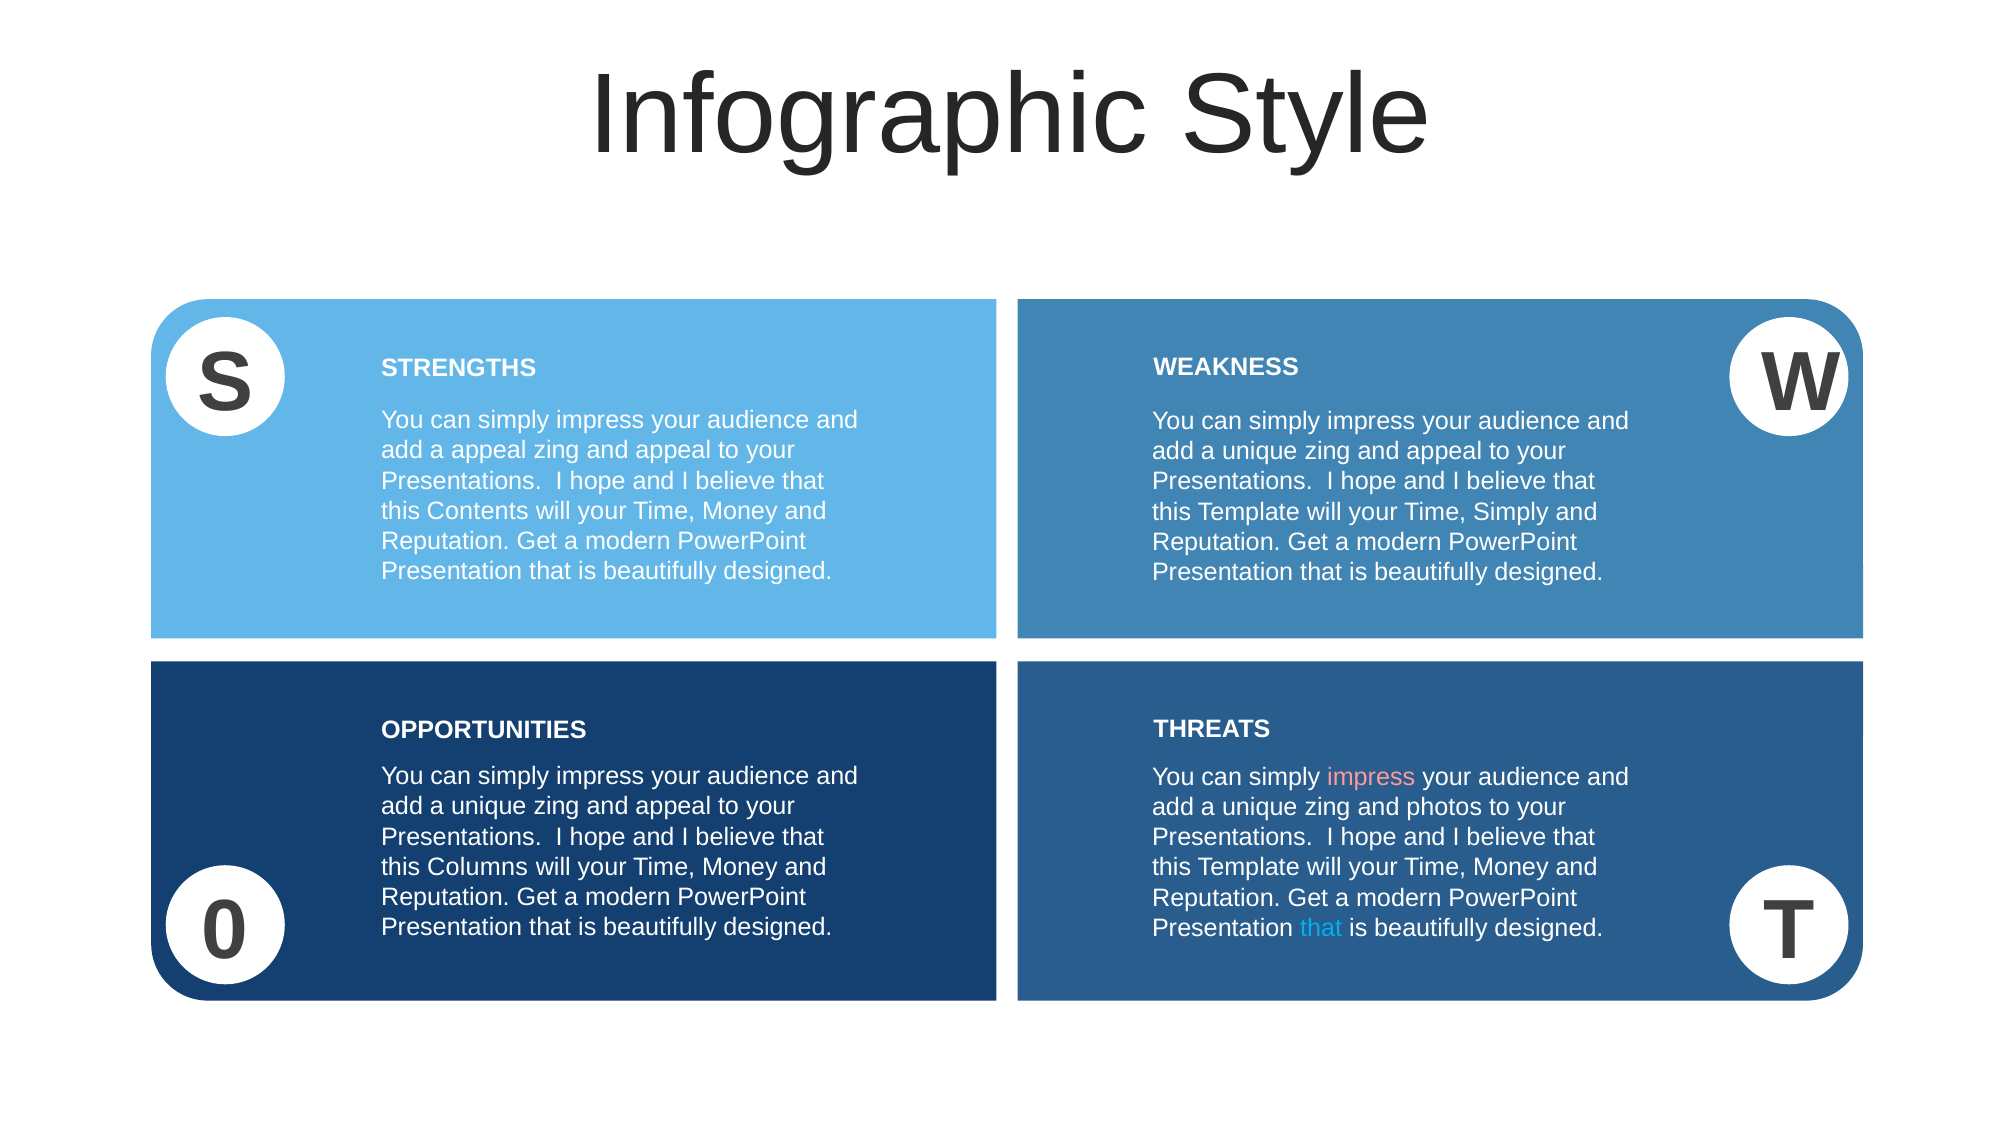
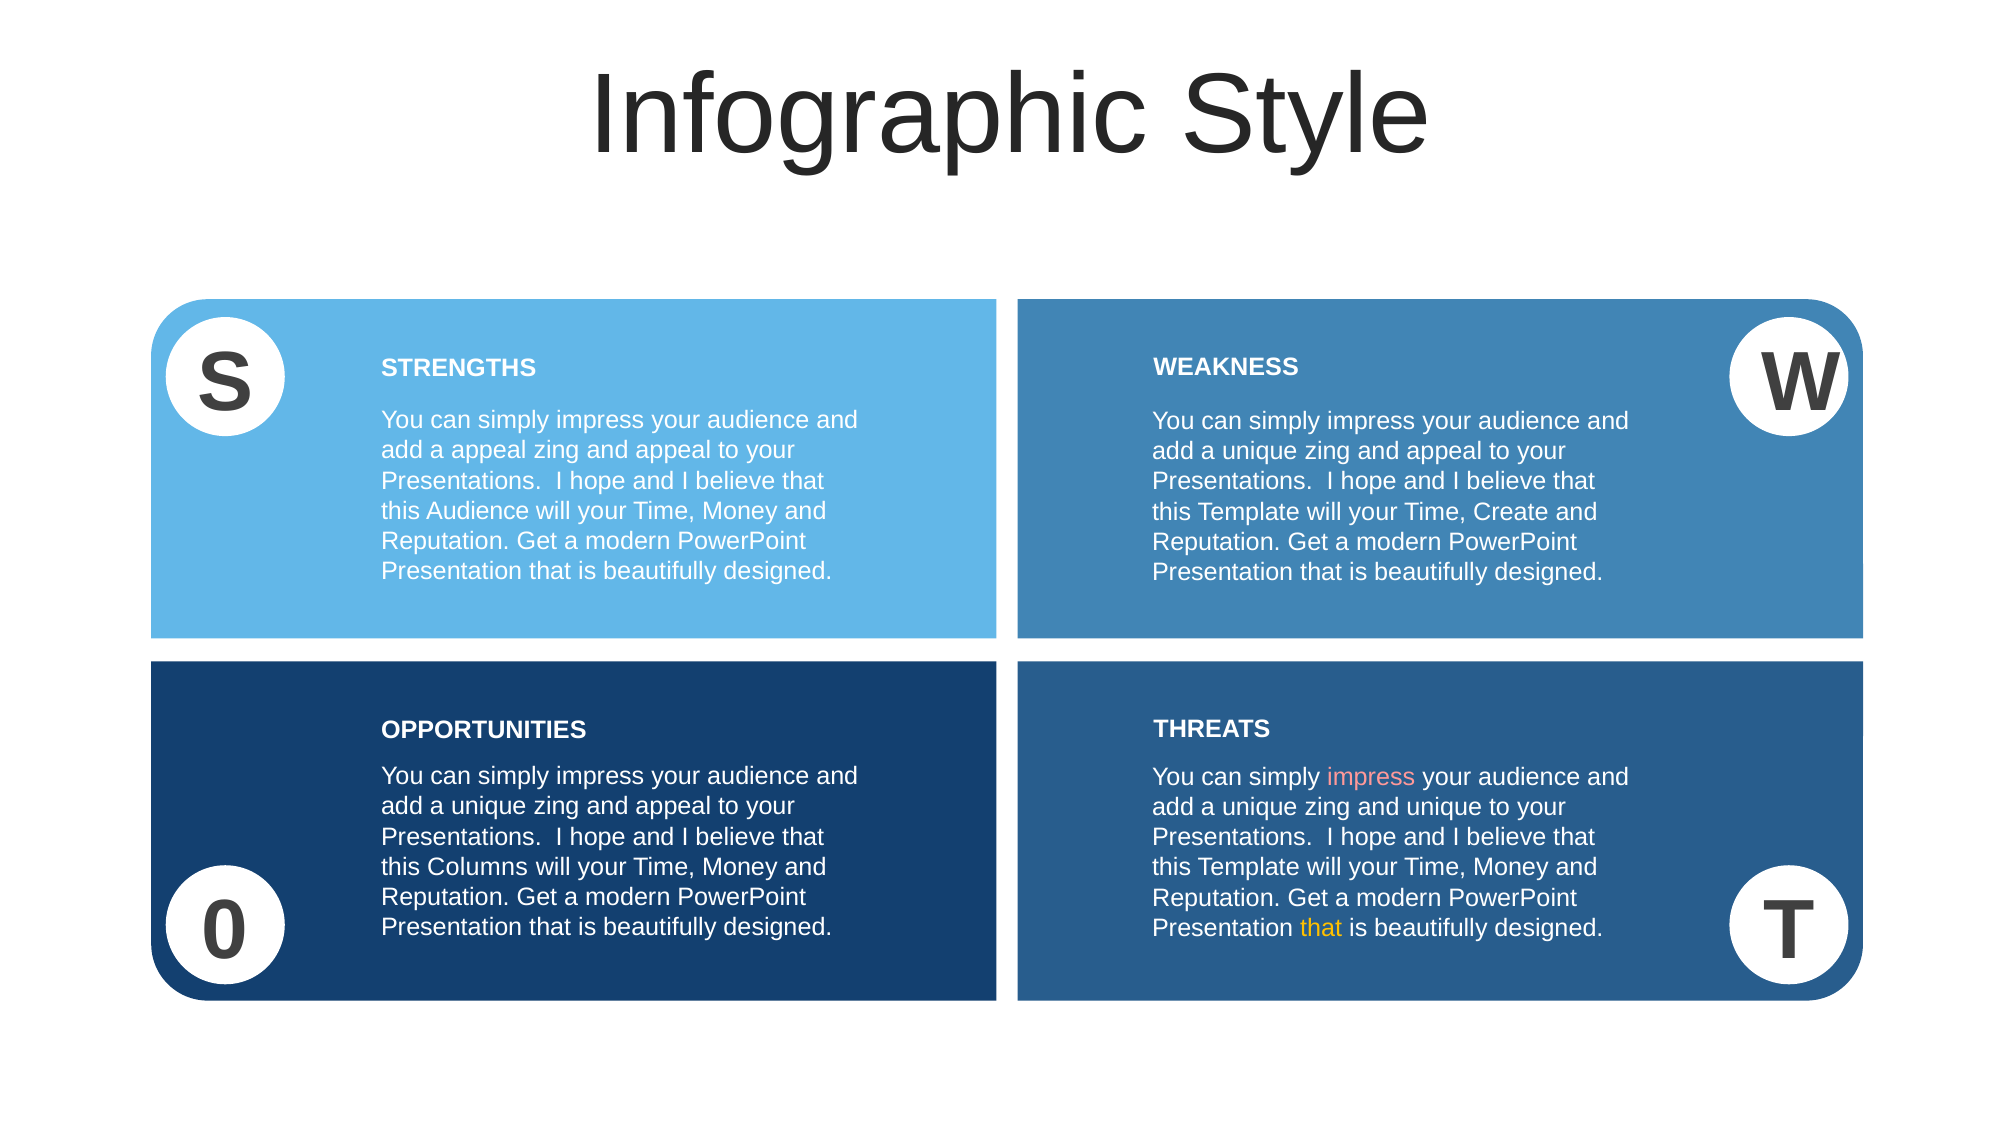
this Contents: Contents -> Audience (478, 511)
Time Simply: Simply -> Create (1511, 512)
and photos: photos -> unique (1444, 807)
that colour: light blue -> yellow (1321, 928)
